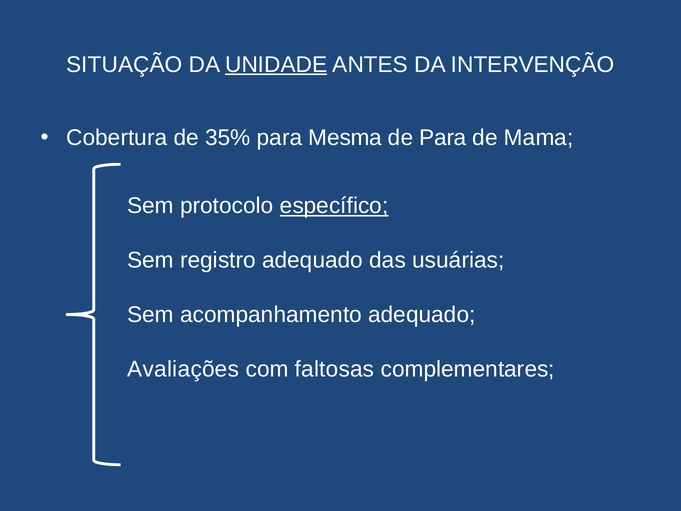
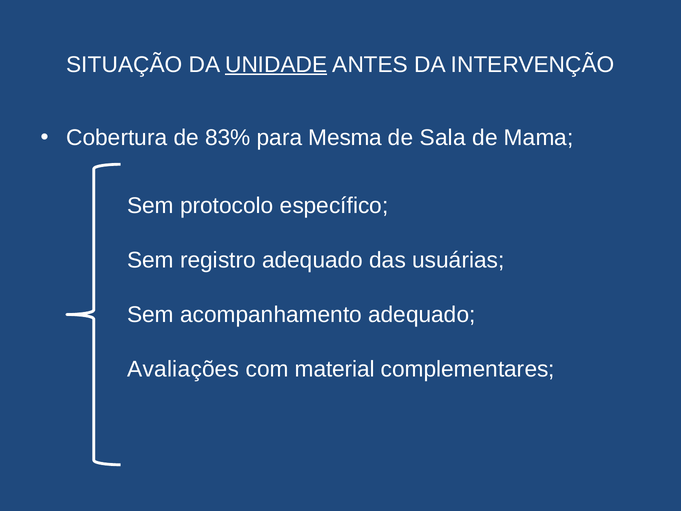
35%: 35% -> 83% (228, 138)
de Para: Para -> Sala (443, 138)
específico underline: present -> none (334, 206)
faltosas: faltosas -> material (335, 369)
